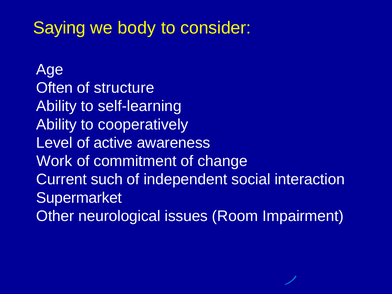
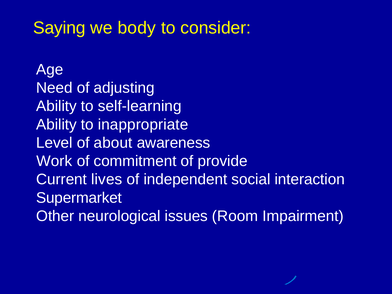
Often: Often -> Need (54, 88)
structure: structure -> adjusting (124, 88)
cooperatively: cooperatively -> inappropriate (143, 125)
active: active -> about (113, 143)
change: change -> provide (223, 161)
such: such -> lives (107, 179)
